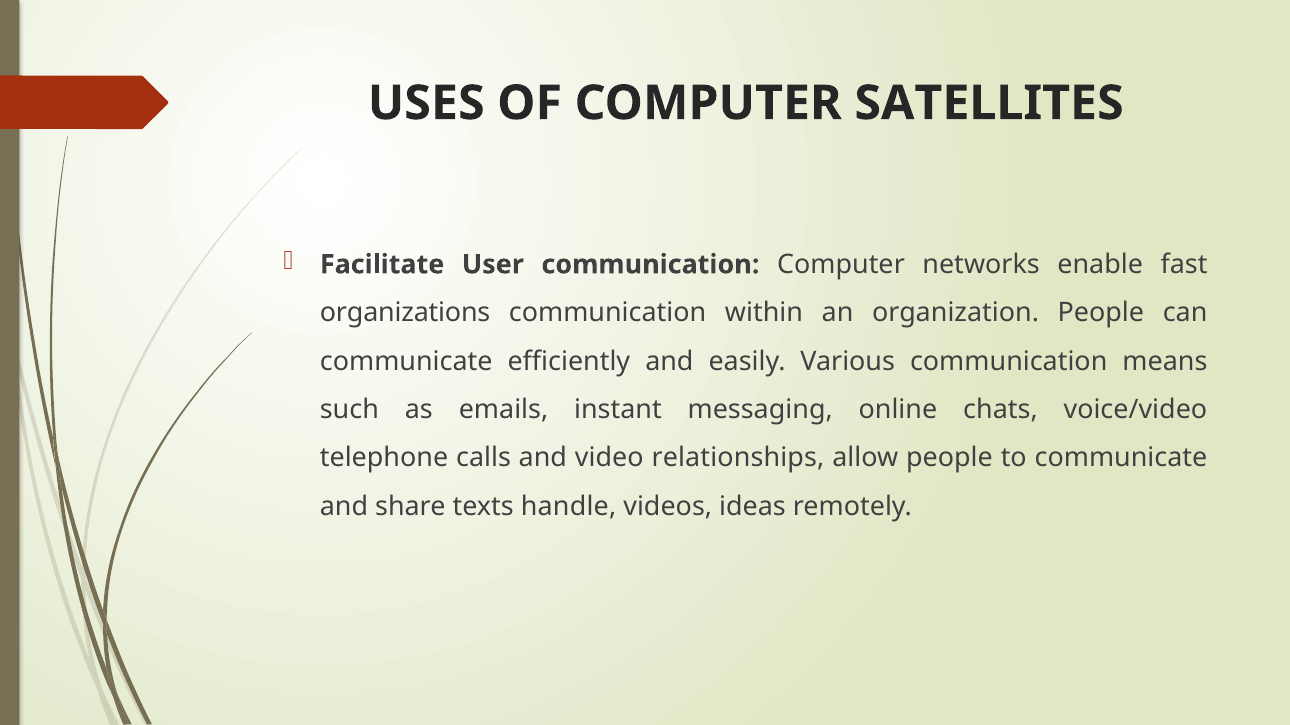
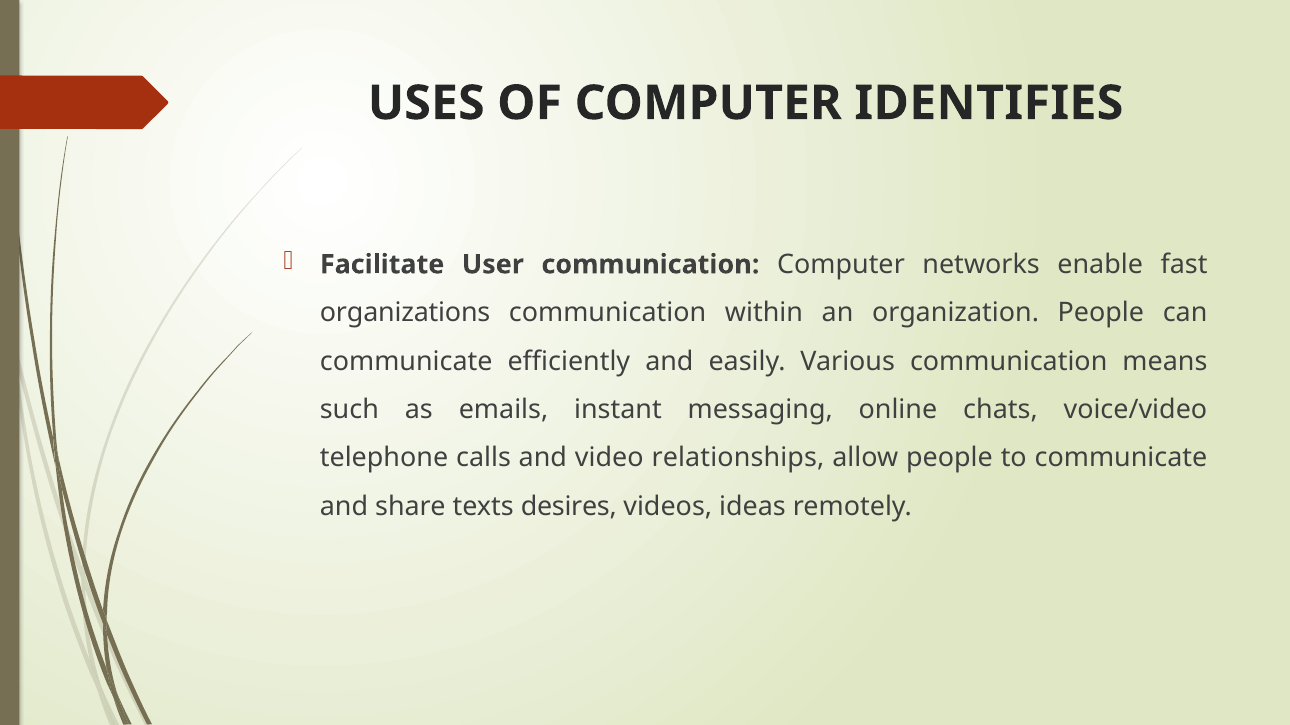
SATELLITES: SATELLITES -> IDENTIFIES (989, 103)
handle: handle -> desires (569, 507)
